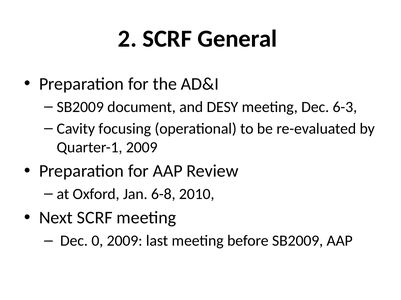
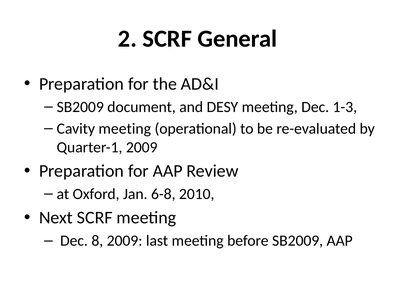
6-3: 6-3 -> 1-3 (345, 107)
Cavity focusing: focusing -> meeting (125, 129)
0: 0 -> 8 (97, 241)
